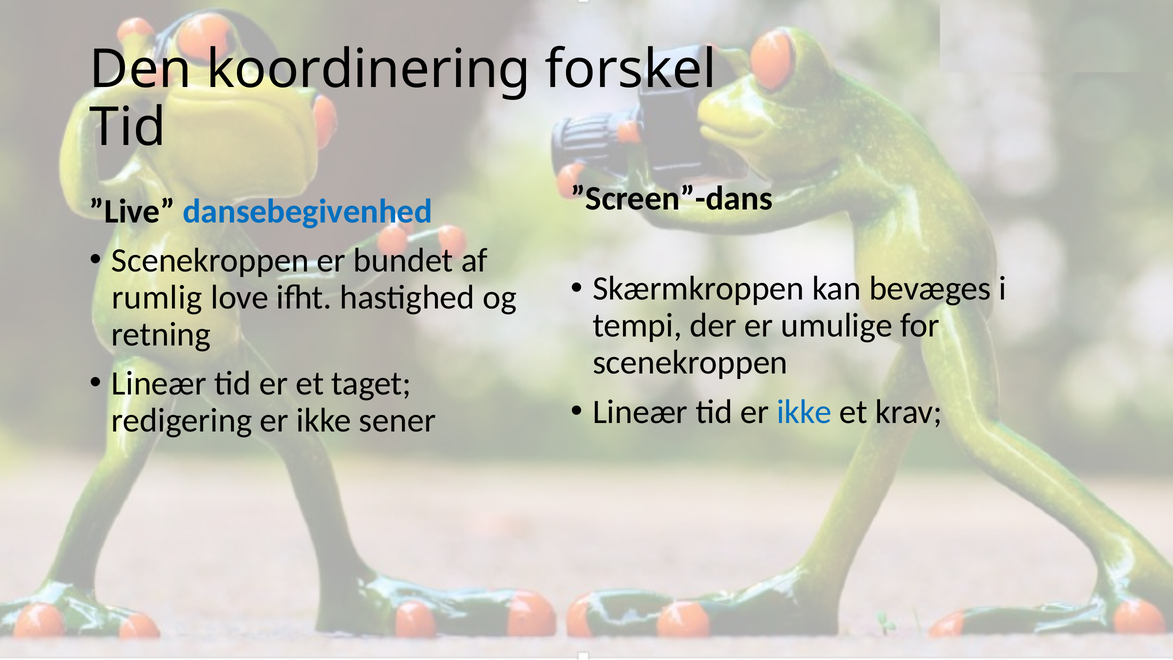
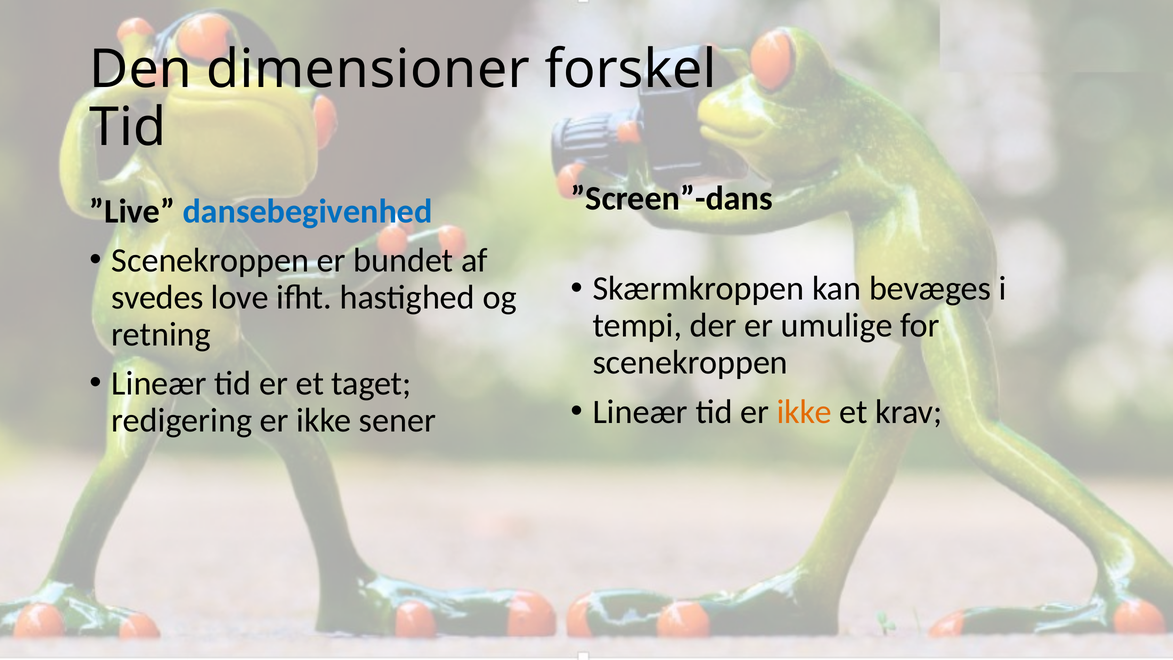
koordinering: koordinering -> dimensioner (368, 70)
rumlig: rumlig -> svedes (157, 297)
ikke colour: blue -> orange (804, 412)
